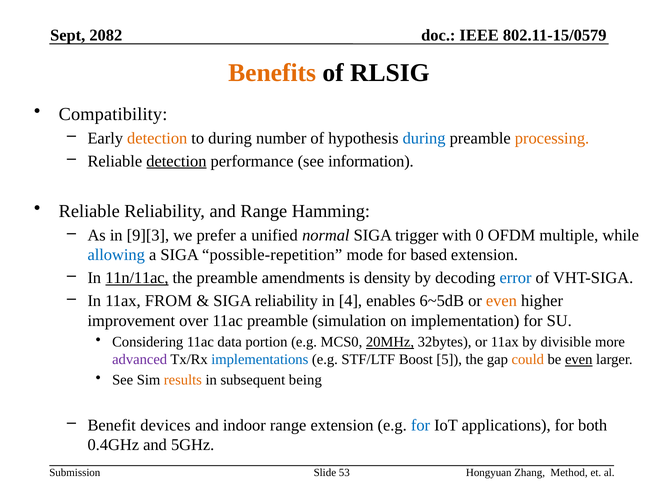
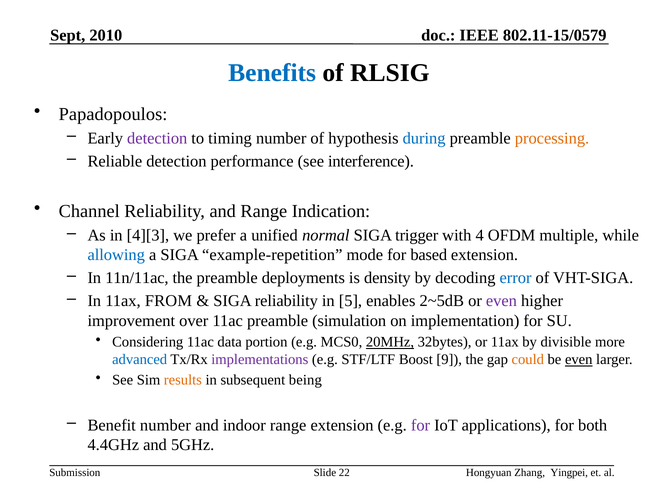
2082: 2082 -> 2010 (106, 35)
Benefits colour: orange -> blue (272, 73)
Compatibility: Compatibility -> Papadopoulos (113, 114)
detection colour: orange -> purple (157, 138)
to during: during -> timing (230, 138)
detection underline: present -> none (176, 161)
information: information -> interference (371, 161)
Reliable: Reliable -> Channel (89, 212)
Hamming: Hamming -> Indication (331, 212)
9][3: 9][3 -> 4][3 (148, 236)
0: 0 -> 4 (480, 236)
possible-repetition: possible-repetition -> example-repetition (272, 255)
11n/11ac underline: present -> none (137, 278)
amendments: amendments -> deployments (303, 278)
4: 4 -> 5 (350, 301)
6~5dB: 6~5dB -> 2~5dB (442, 301)
even colour: orange -> purple (501, 301)
advanced colour: purple -> blue (140, 360)
implementations colour: blue -> purple (260, 360)
5: 5 -> 9 (449, 360)
Benefit devices: devices -> number (165, 426)
for colour: blue -> purple (421, 426)
0.4GHz: 0.4GHz -> 4.4GHz (113, 445)
53: 53 -> 22 (344, 473)
Method: Method -> Yingpei (569, 473)
